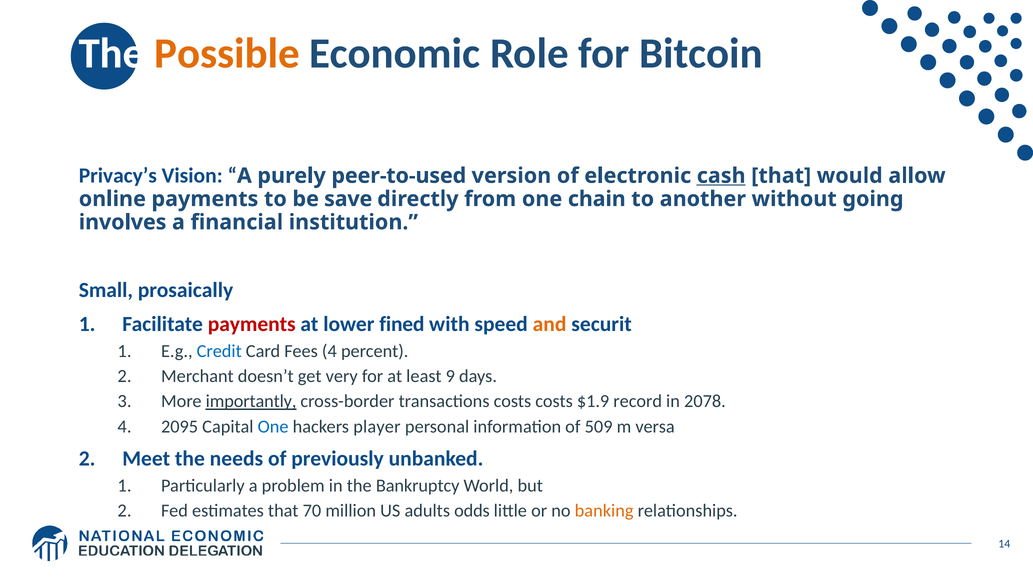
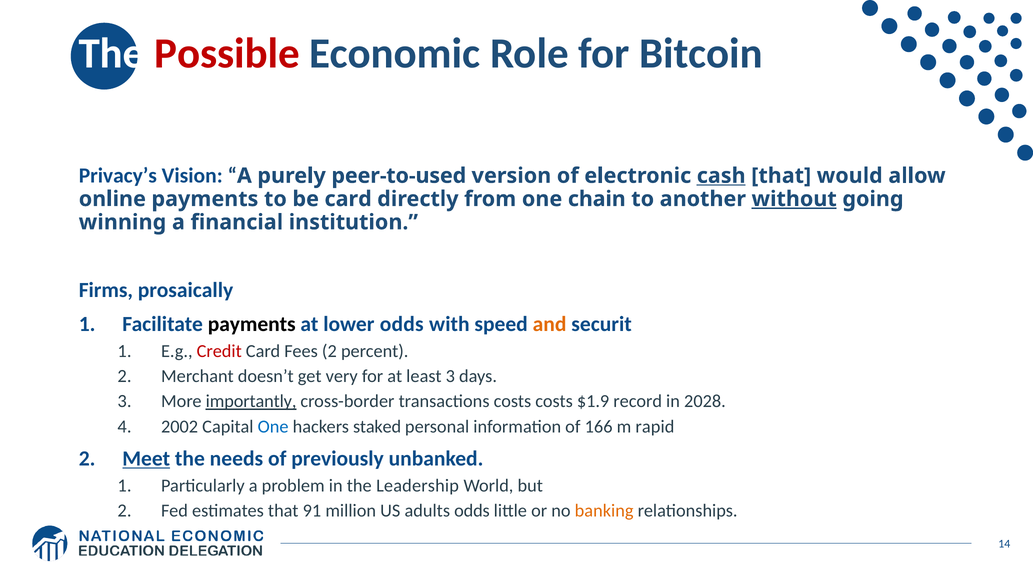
Possible colour: orange -> red (227, 54)
be save: save -> card (348, 199)
without underline: none -> present (794, 199)
involves: involves -> winning (123, 222)
Small: Small -> Firms (106, 290)
payments colour: red -> black (252, 324)
lower fined: fined -> odds (402, 324)
Credit colour: blue -> red (219, 351)
Fees 4: 4 -> 2 (329, 351)
least 9: 9 -> 3 (450, 376)
2078: 2078 -> 2028 (705, 401)
2095: 2095 -> 2002 (180, 427)
player: player -> staked (377, 427)
509: 509 -> 166 (599, 427)
versa: versa -> rapid (655, 427)
Meet underline: none -> present (146, 459)
Bankruptcy: Bankruptcy -> Leadership (418, 486)
70: 70 -> 91 (312, 511)
